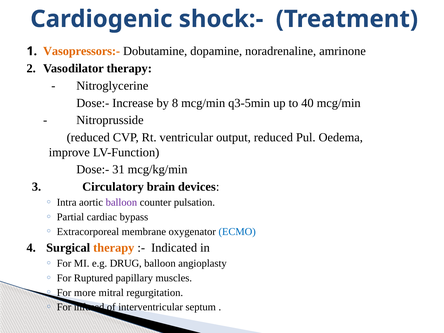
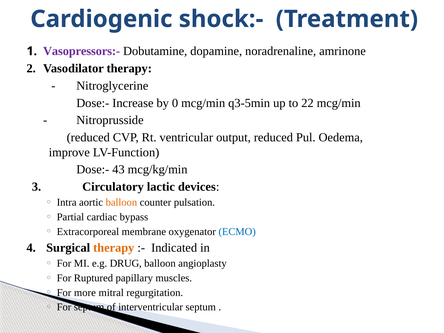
Vasopressors:- colour: orange -> purple (82, 51)
8: 8 -> 0 (175, 103)
40: 40 -> 22 (307, 103)
31: 31 -> 43 (118, 170)
brain: brain -> lactic (161, 187)
balloon colour: purple -> orange (121, 202)
For infused: infused -> septum (89, 307)
